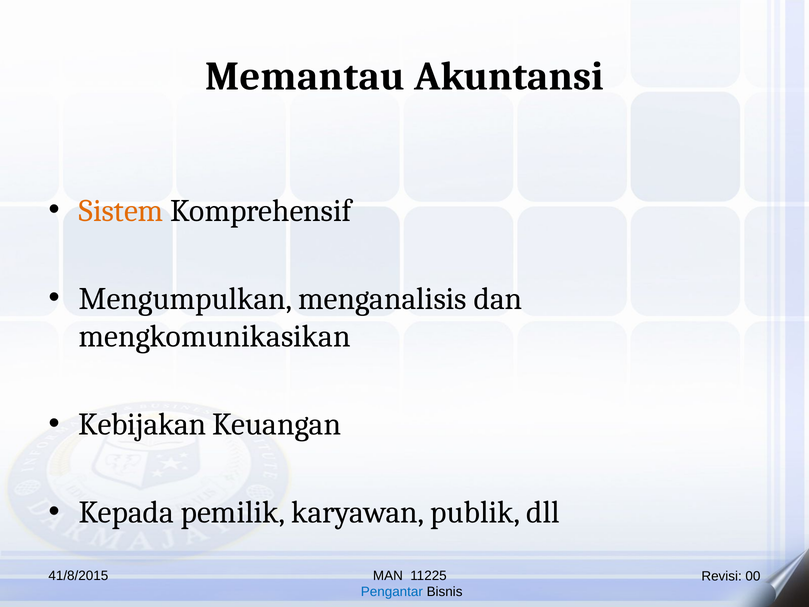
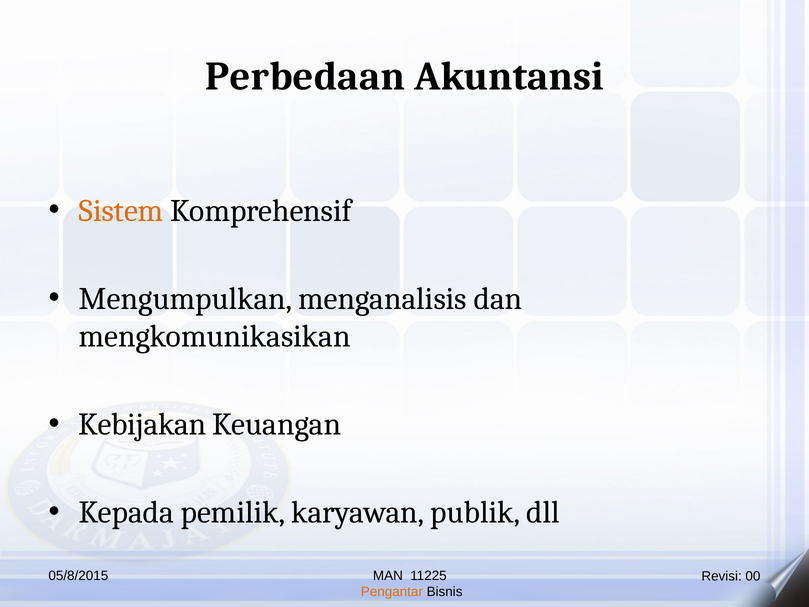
Memantau: Memantau -> Perbedaan (305, 76)
41/8/2015: 41/8/2015 -> 05/8/2015 (78, 575)
Pengantar colour: blue -> orange (392, 592)
